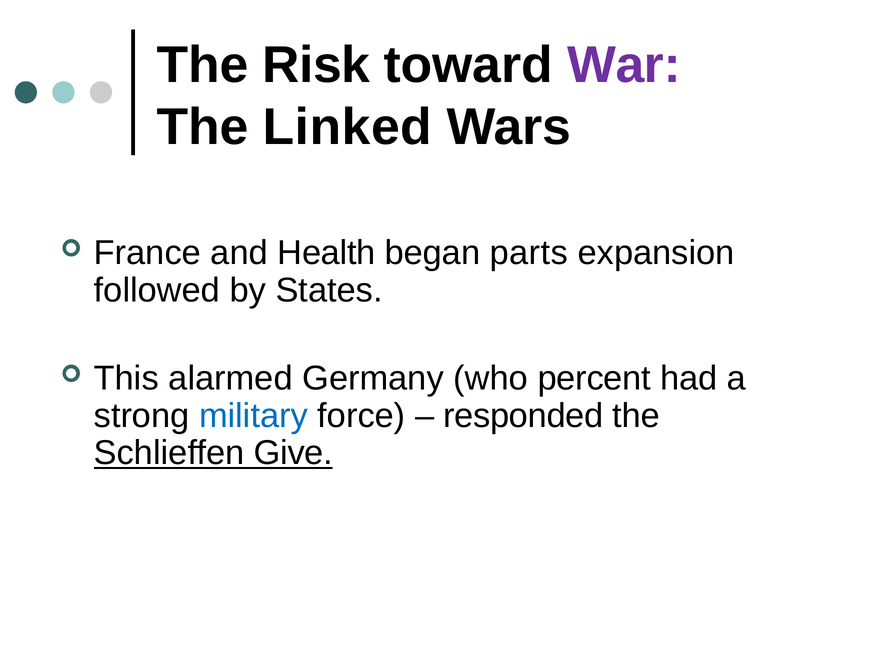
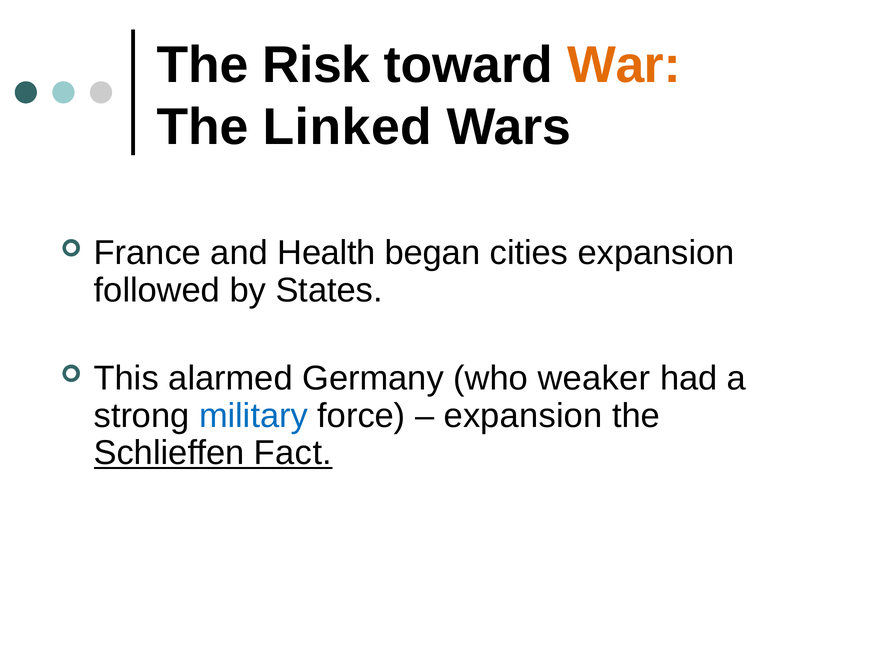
War colour: purple -> orange (624, 65)
parts: parts -> cities (529, 253)
percent: percent -> weaker (594, 379)
responded: responded -> expansion (523, 416)
Give: Give -> Fact (293, 453)
